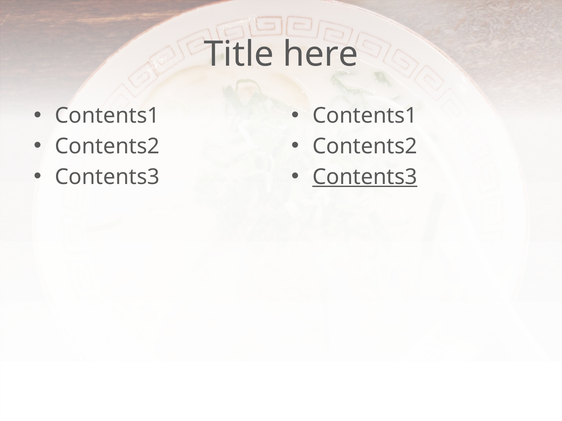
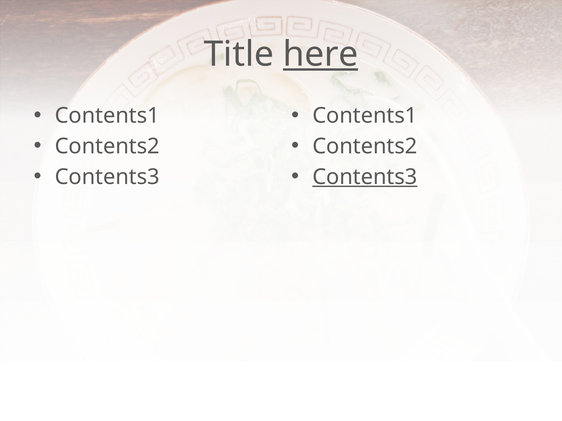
here underline: none -> present (321, 54)
